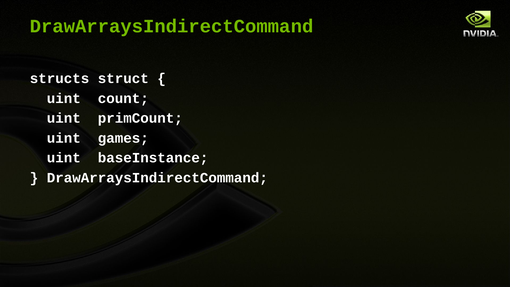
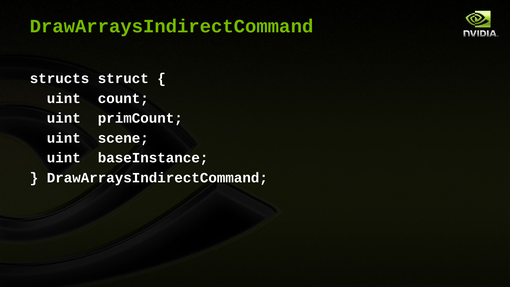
games: games -> scene (123, 138)
